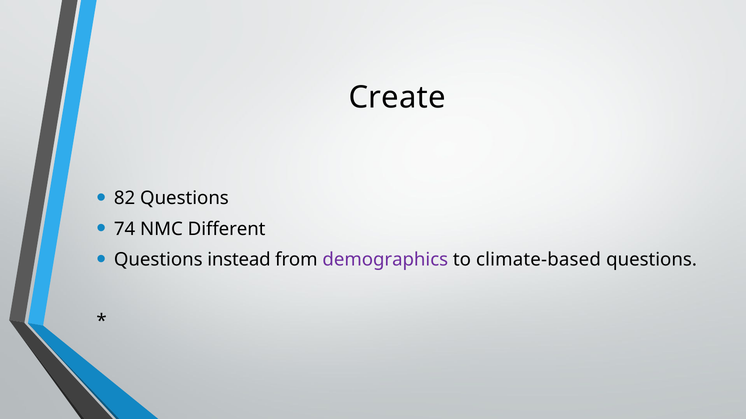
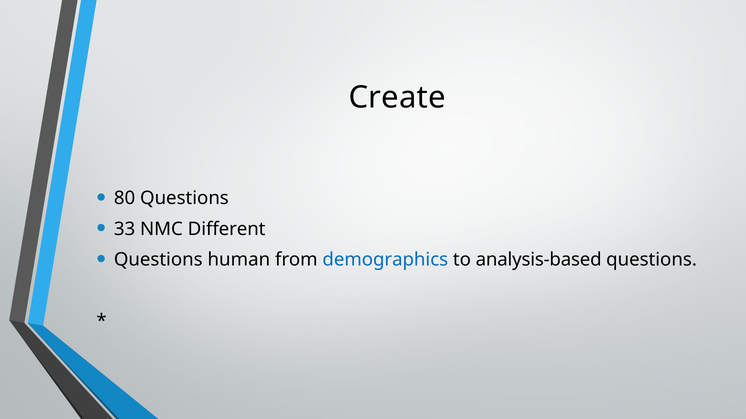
82: 82 -> 80 (125, 198)
74: 74 -> 33 (125, 229)
instead: instead -> human (239, 260)
demographics colour: purple -> blue (385, 260)
climate-based: climate-based -> analysis-based (539, 260)
